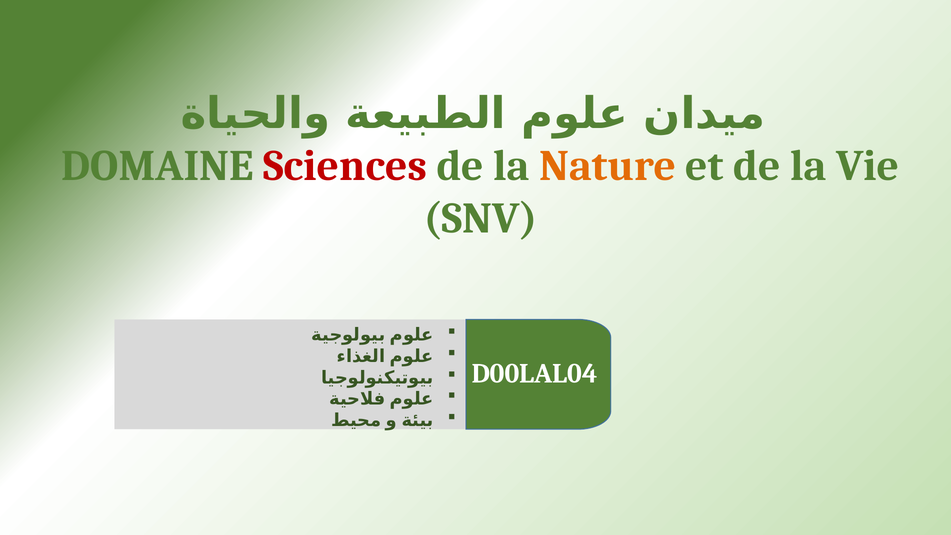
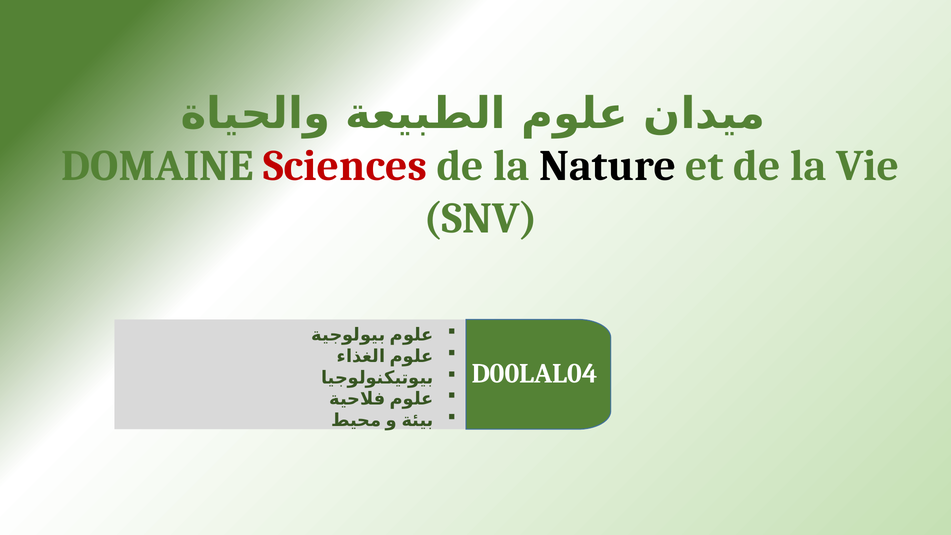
Nature colour: orange -> black (608, 166)
